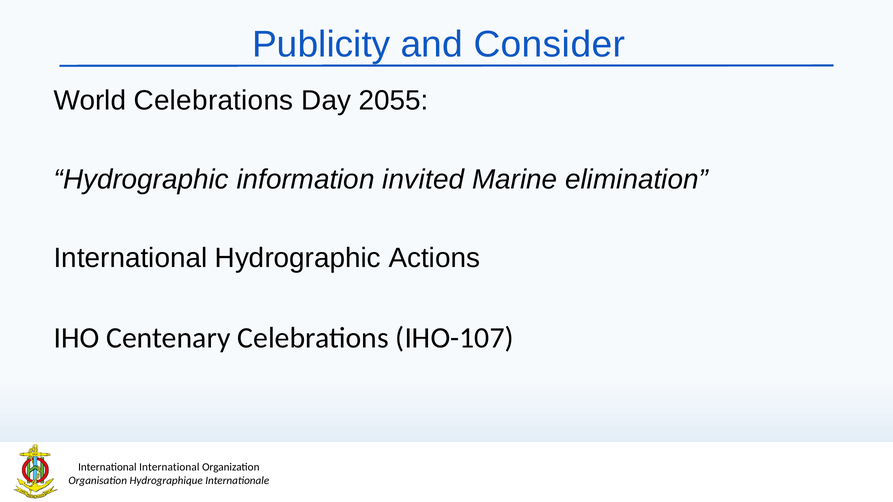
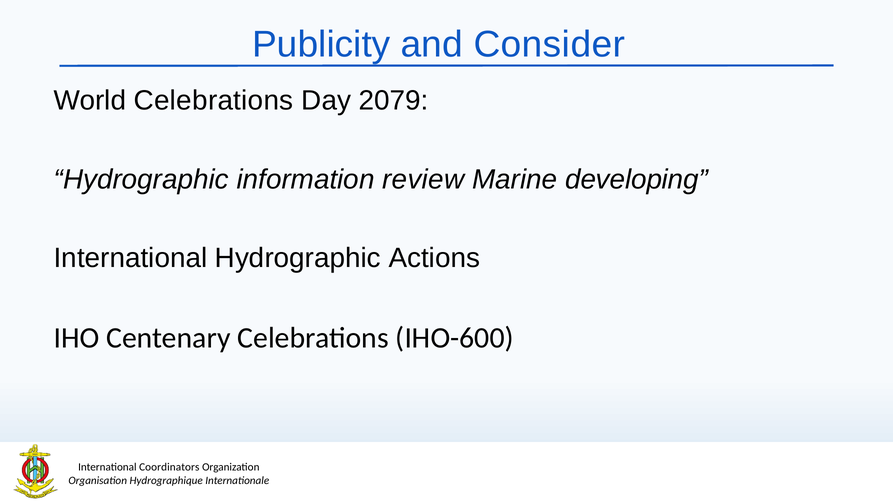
2055: 2055 -> 2079 (394, 101)
invited: invited -> review (423, 180)
elimination: elimination -> developing (637, 180)
IHO-107: IHO-107 -> IHO-600 (455, 338)
International International: International -> Coordinators (169, 467)
